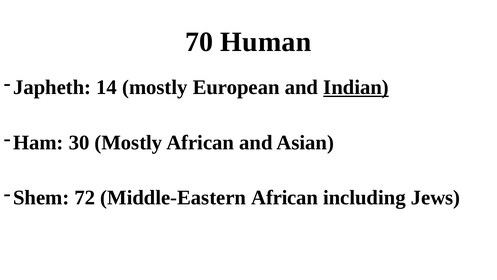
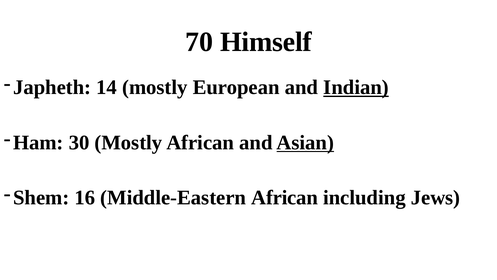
Human: Human -> Himself (266, 42)
Asian underline: none -> present (305, 142)
72: 72 -> 16 (85, 197)
